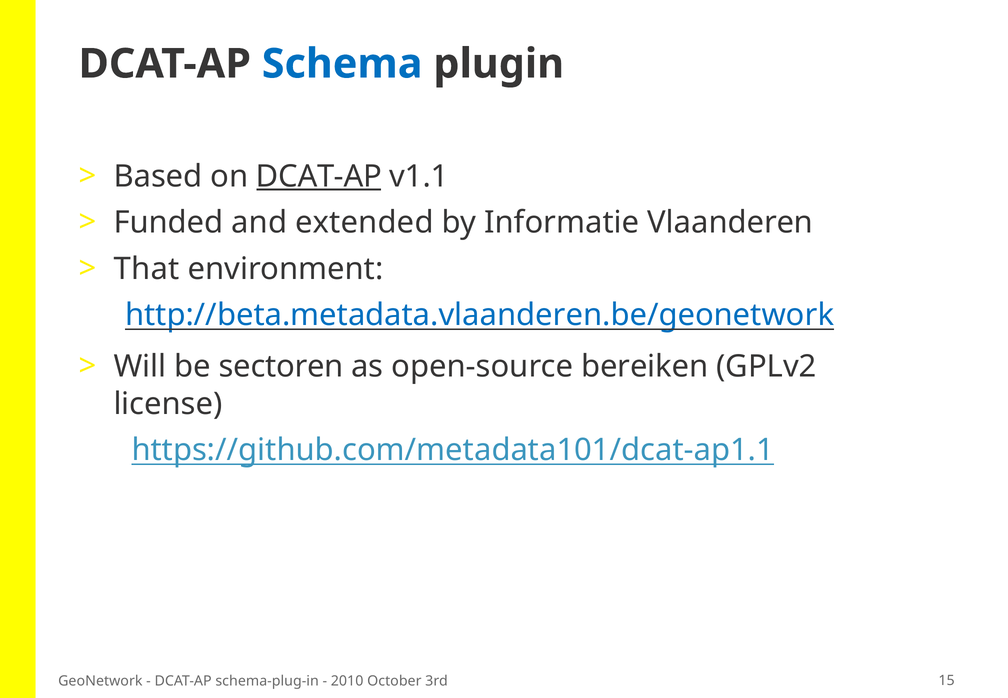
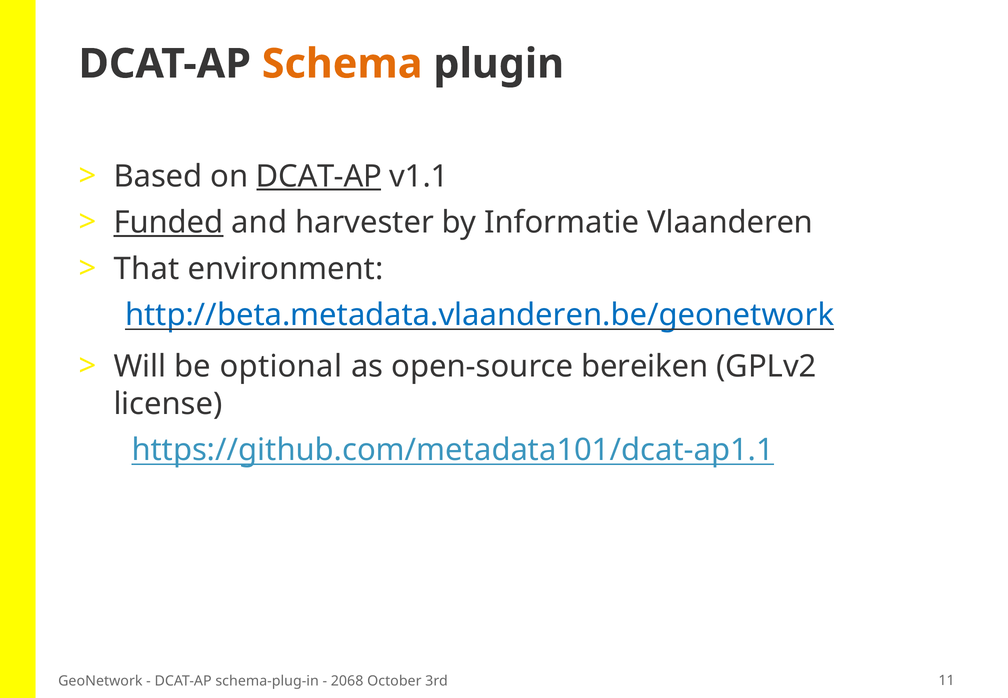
Schema colour: blue -> orange (342, 64)
Funded underline: none -> present (169, 223)
extended: extended -> harvester (365, 223)
sectoren: sectoren -> optional (281, 366)
2010: 2010 -> 2068 (347, 681)
15: 15 -> 11 (947, 681)
